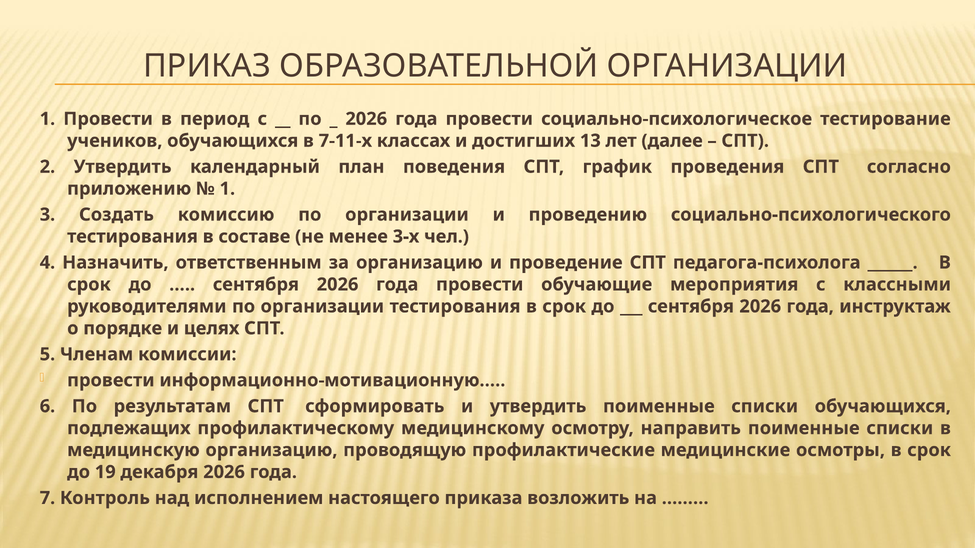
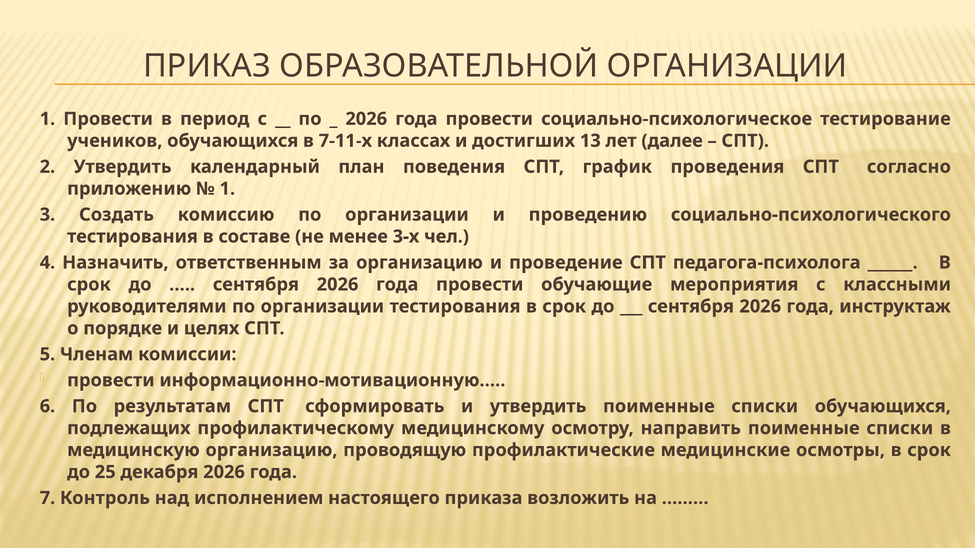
19: 19 -> 25 (105, 472)
